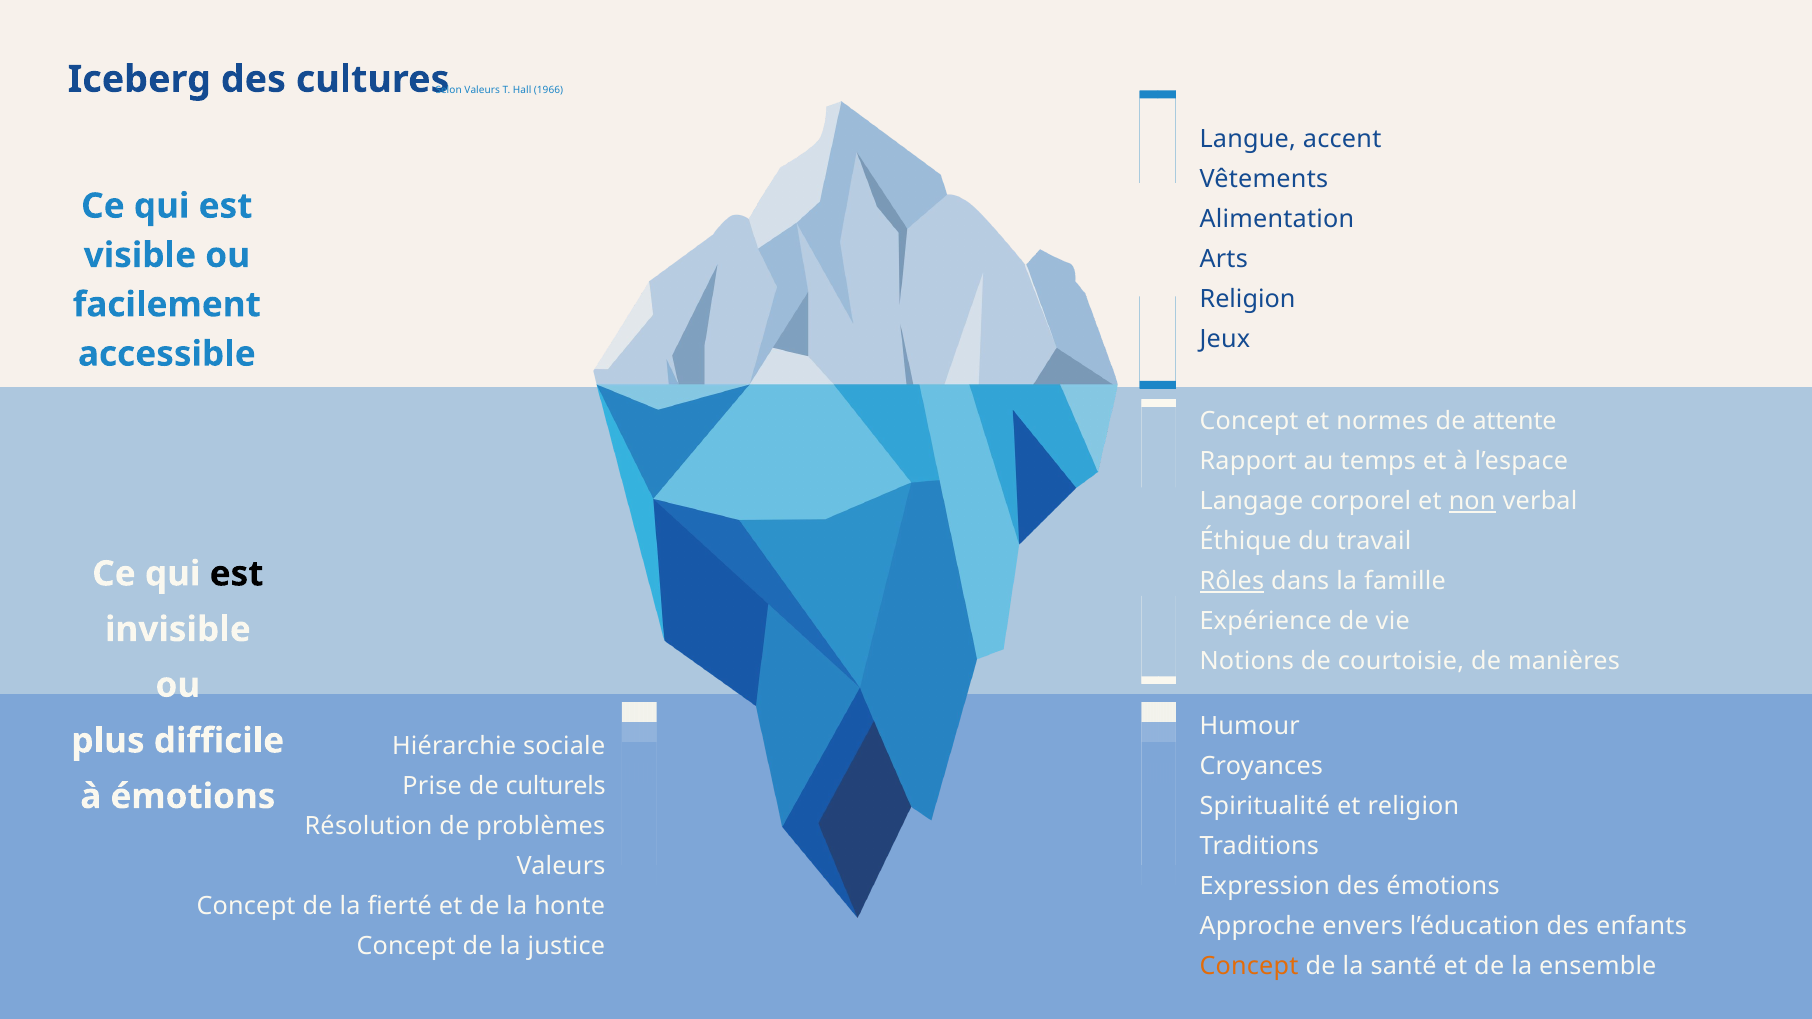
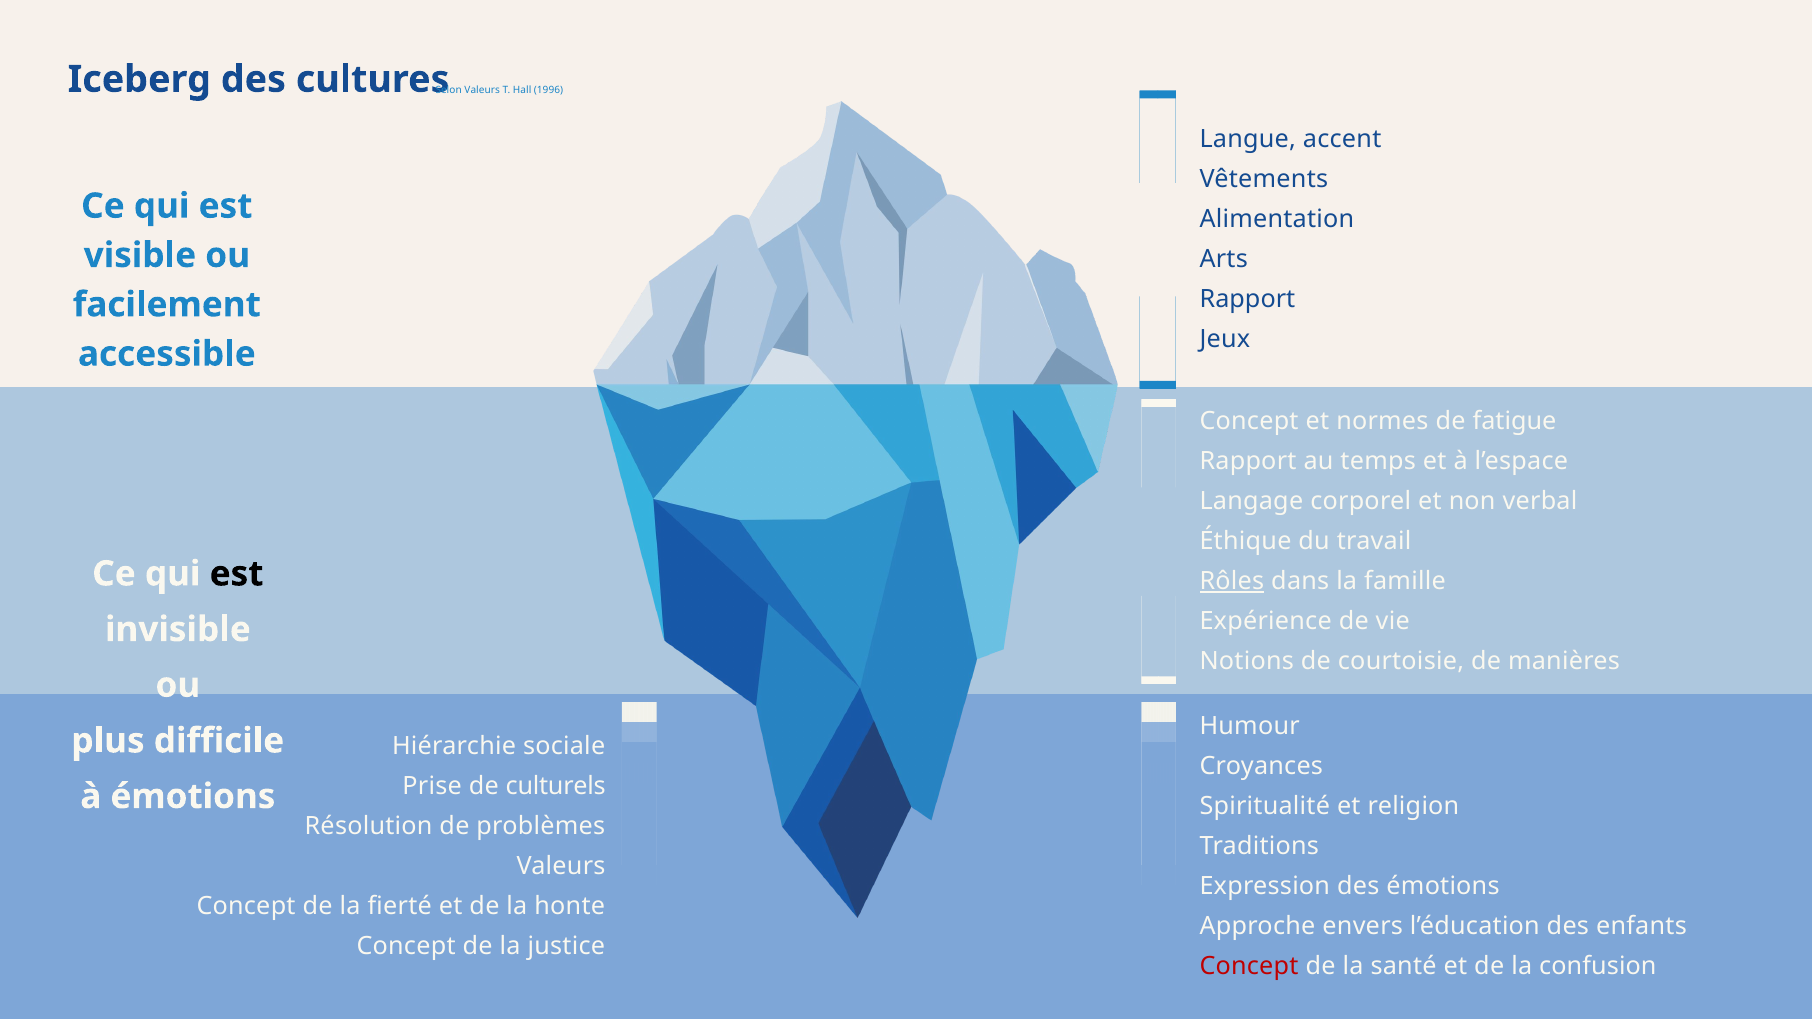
1966: 1966 -> 1996 (548, 91)
Religion: Religion -> Rapport (1247, 299)
attente: attente -> fatigue (1514, 421)
non underline: present -> none (1472, 501)
Concept colour: orange -> red (1249, 966)
ensemble: ensemble -> confusion (1598, 966)
